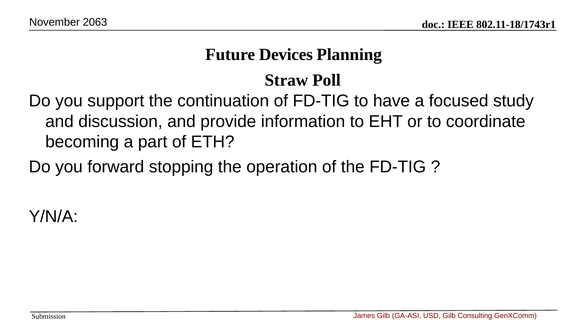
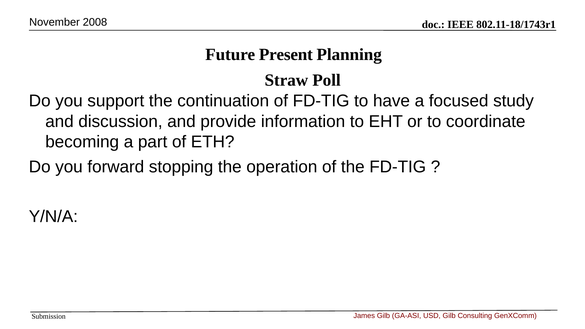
2063: 2063 -> 2008 (95, 22)
Devices: Devices -> Present (286, 55)
